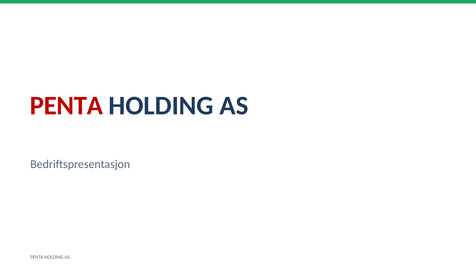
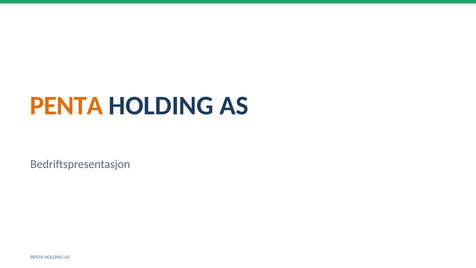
PENTA colour: red -> orange (67, 106)
